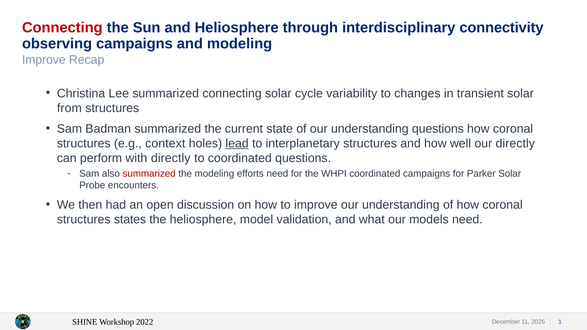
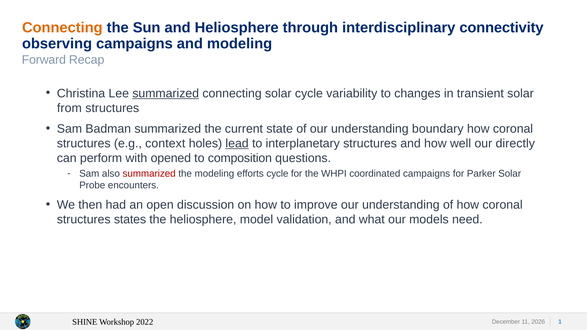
Connecting colour: red -> orange (62, 28)
Improve: Improve -> Forward (44, 60)
summarized underline: none -> present (166, 93)
understanding questions: questions -> boundary (438, 129)
with directly: directly -> opened (171, 158)
to coordinated: coordinated -> composition (240, 158)
efforts need: need -> cycle (277, 174)
